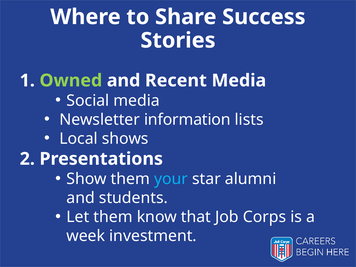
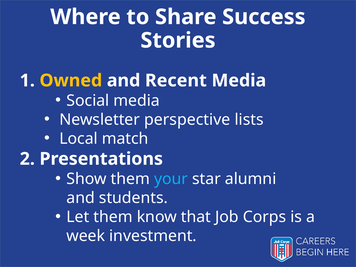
Owned colour: light green -> yellow (71, 81)
information: information -> perspective (187, 120)
shows: shows -> match (125, 139)
